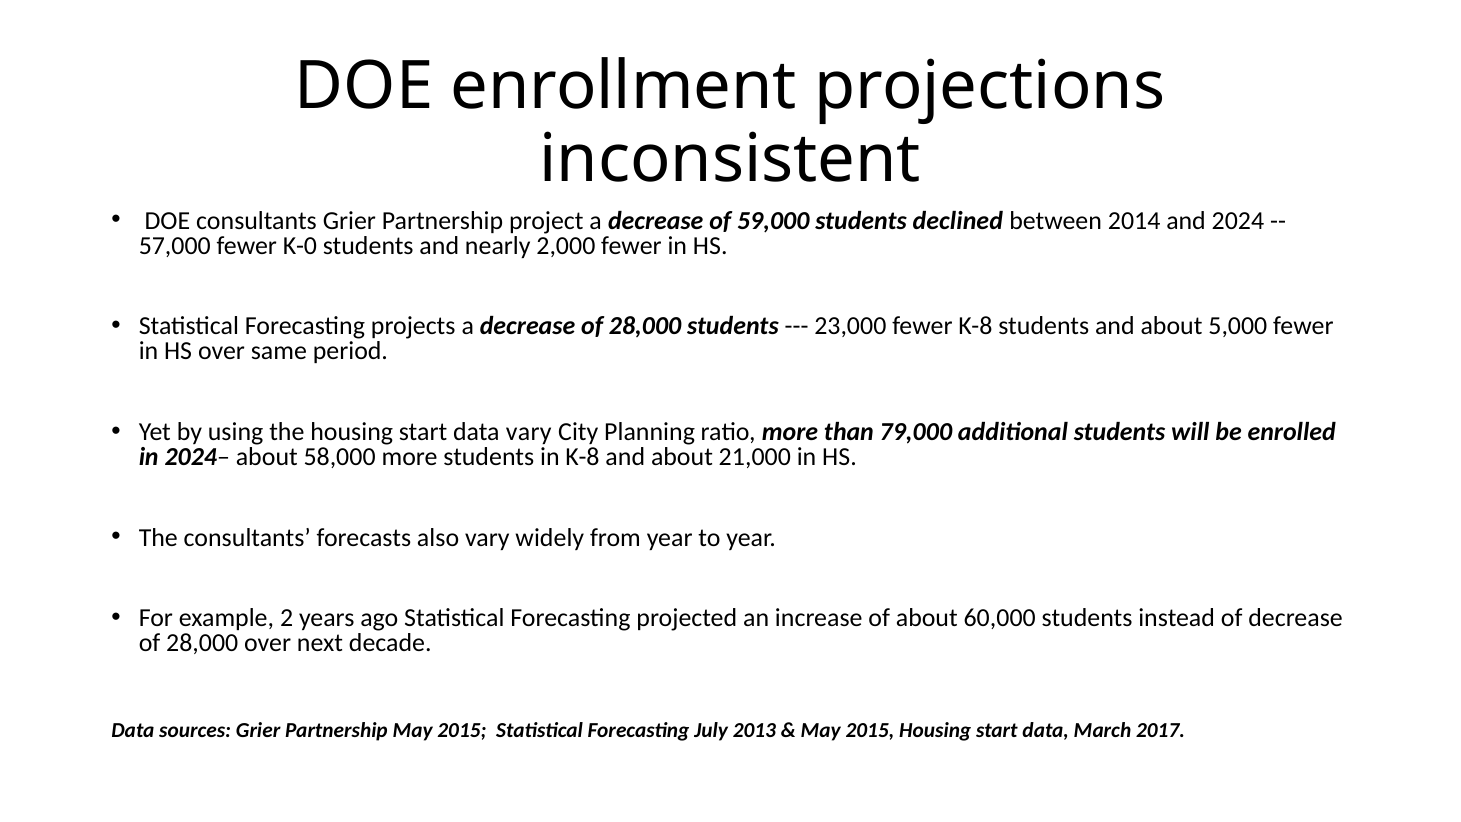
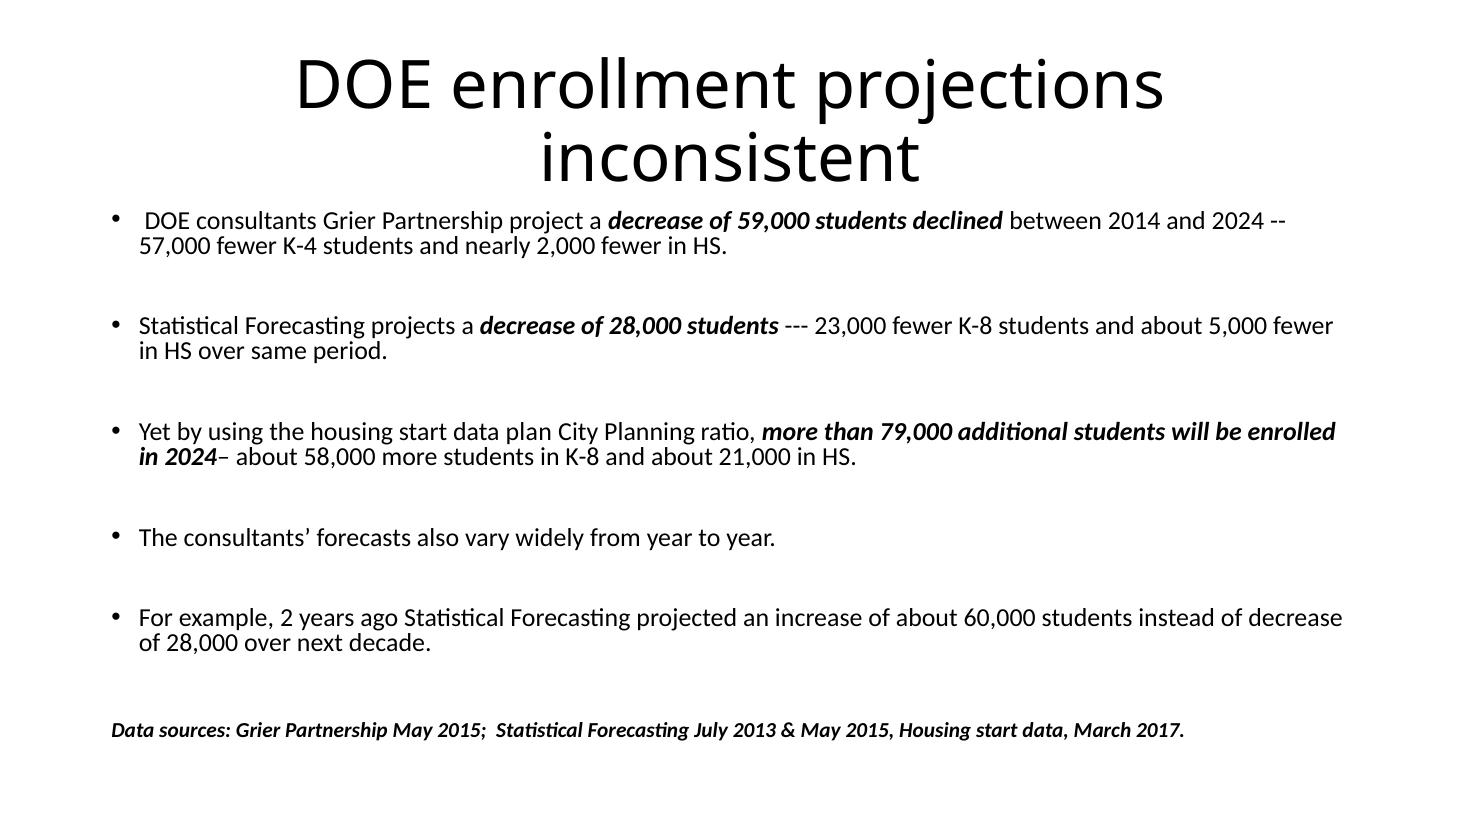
K-0: K-0 -> K-4 (300, 246)
data vary: vary -> plan (529, 432)
